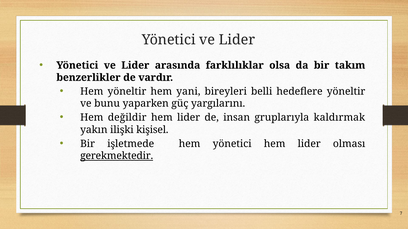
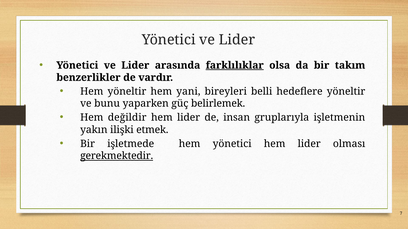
farklılıklar underline: none -> present (235, 65)
yargılarını: yargılarını -> belirlemek (218, 104)
kaldırmak: kaldırmak -> işletmenin (339, 118)
kişisel: kişisel -> etmek (152, 130)
